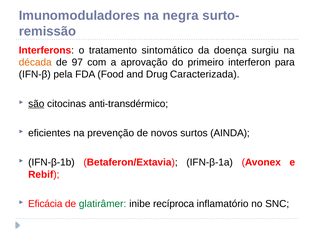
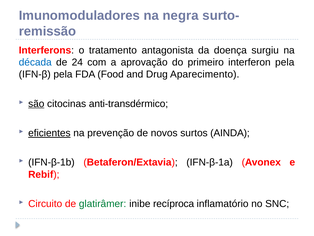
sintomático: sintomático -> antagonista (167, 50)
década colour: orange -> blue (35, 62)
97: 97 -> 24 (77, 62)
interferon para: para -> pela (285, 62)
Caracterizada: Caracterizada -> Aparecimento (205, 74)
eficientes underline: none -> present (49, 133)
Eficácia: Eficácia -> Circuito (45, 203)
